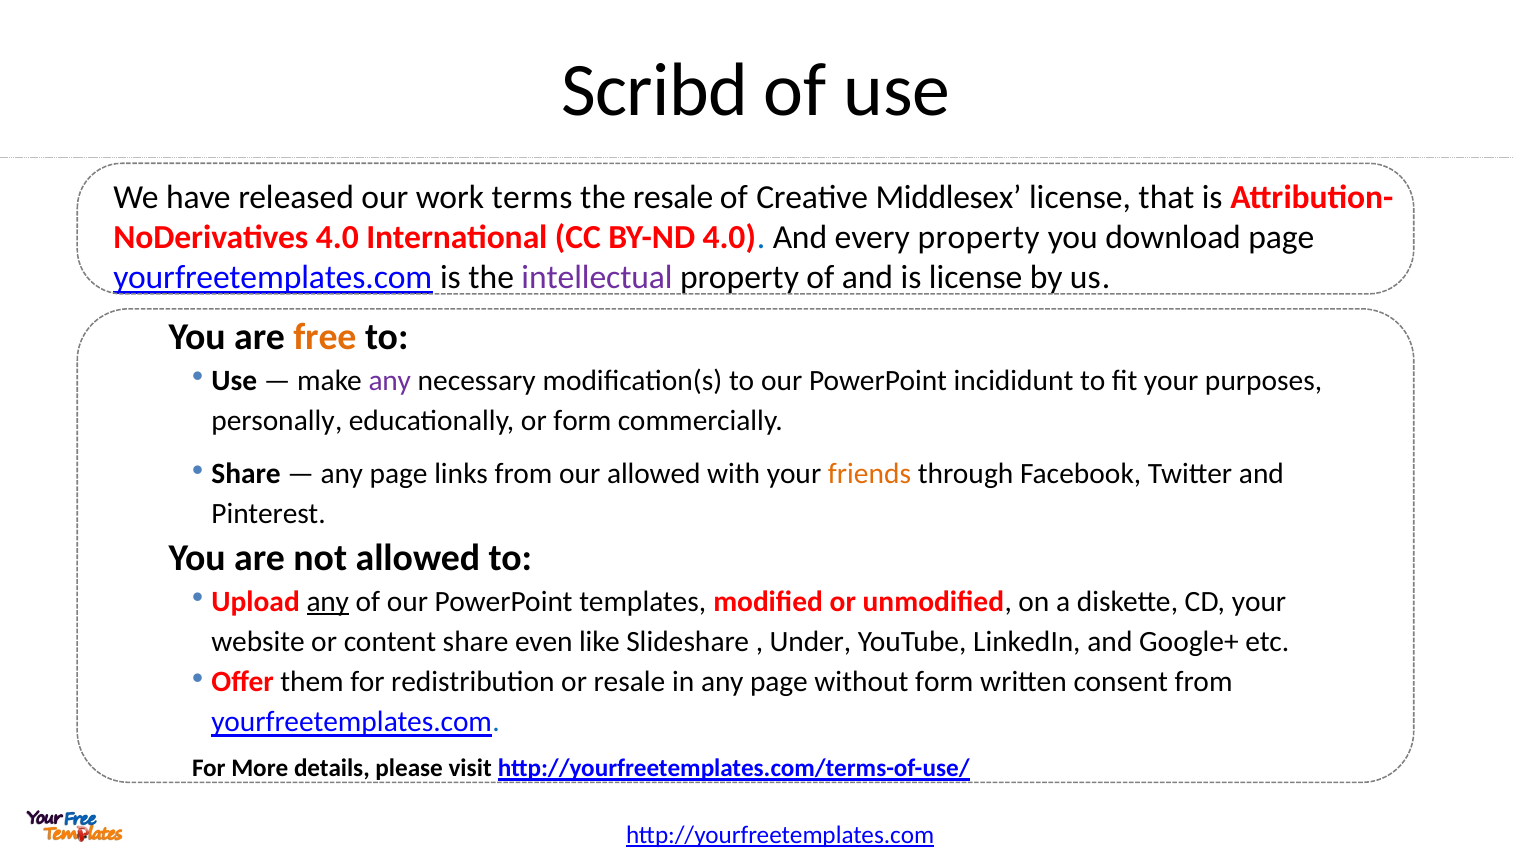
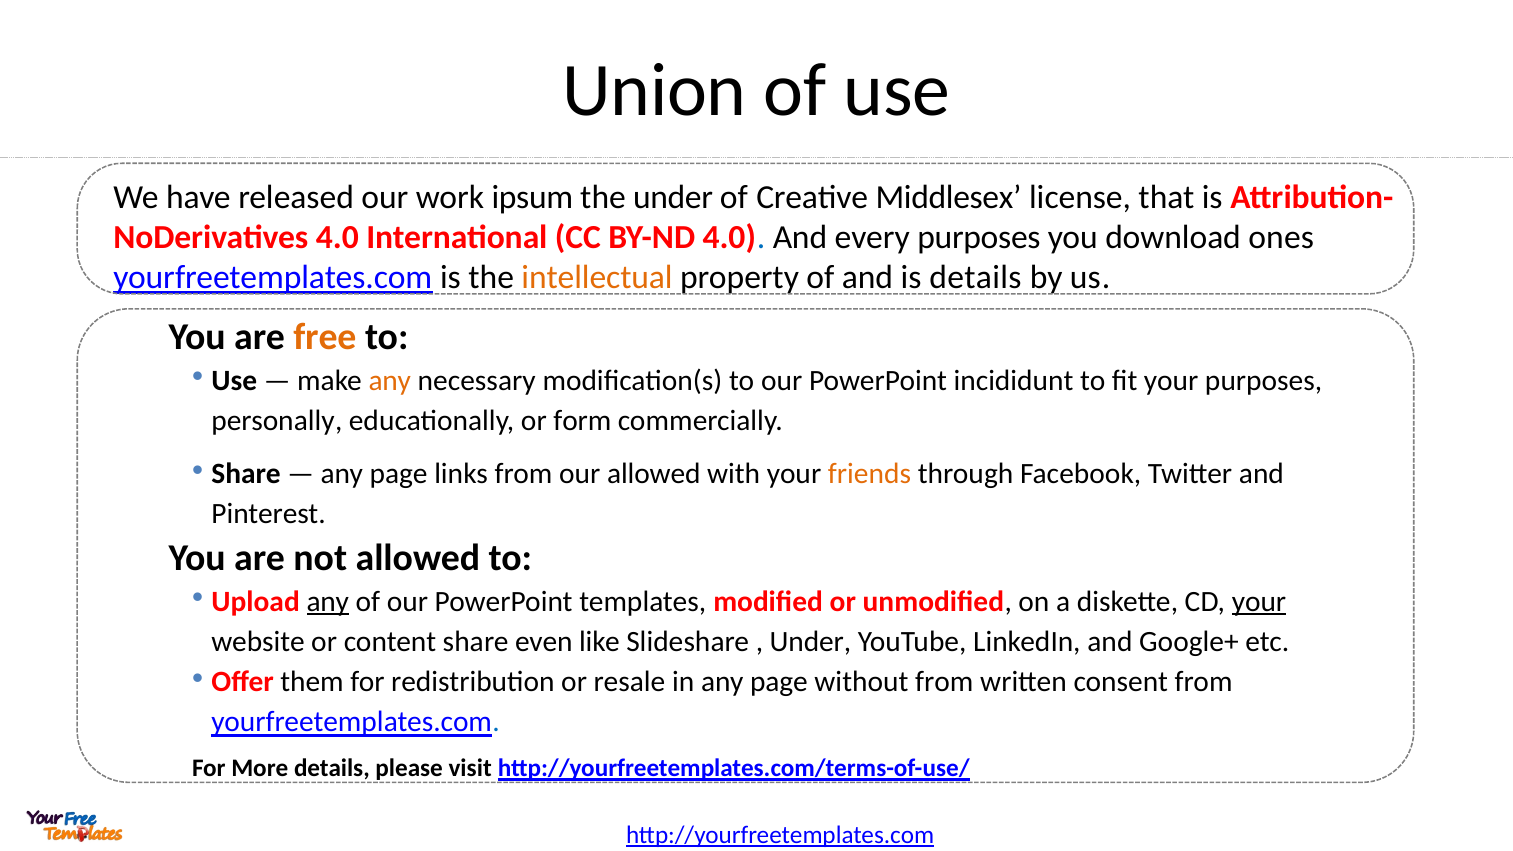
Scribd: Scribd -> Union (655, 90)
terms: terms -> ipsum (532, 197)
the resale: resale -> under (673, 197)
every property: property -> purposes (979, 237)
download page: page -> ones (1281, 237)
intellectual colour: purple -> orange (597, 278)
is license: license -> details (976, 278)
any colour: purple -> orange (390, 381)
your underline: none -> present (1259, 601)
without form: form -> from (944, 682)
